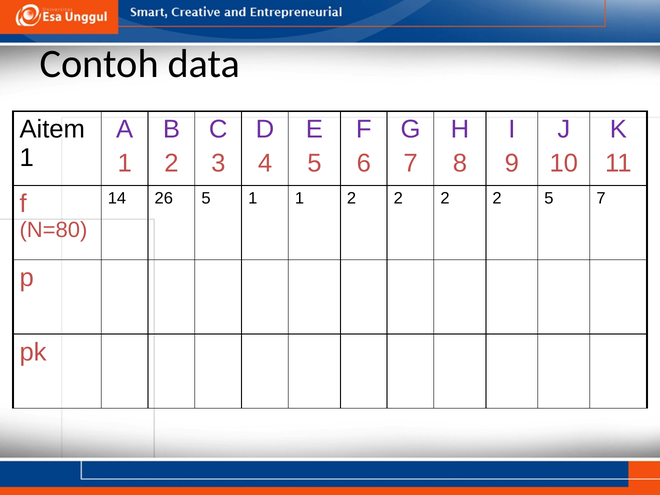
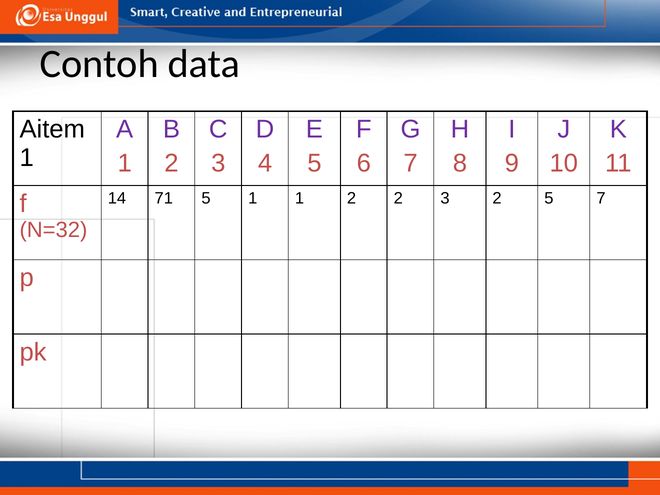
26: 26 -> 71 (164, 198)
1 2 2 2: 2 -> 3 (445, 198)
N=80: N=80 -> N=32 (53, 230)
